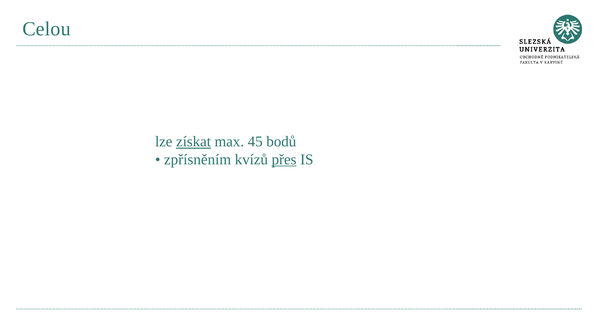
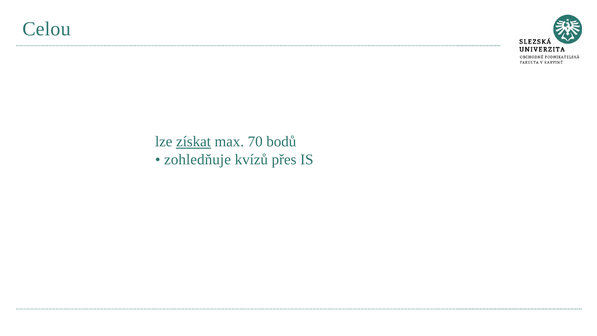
45: 45 -> 70 (255, 142)
zpřísněním: zpřísněním -> zohledňuje (198, 160)
přes underline: present -> none (284, 160)
